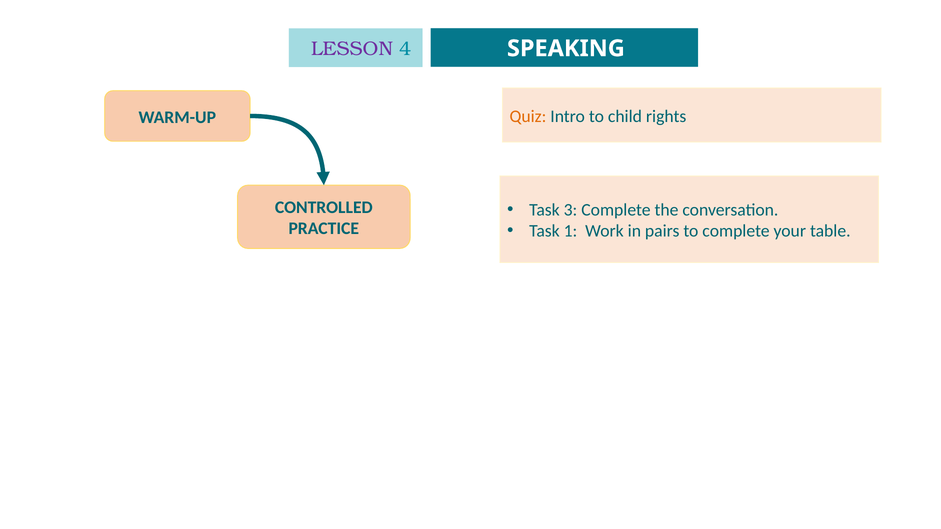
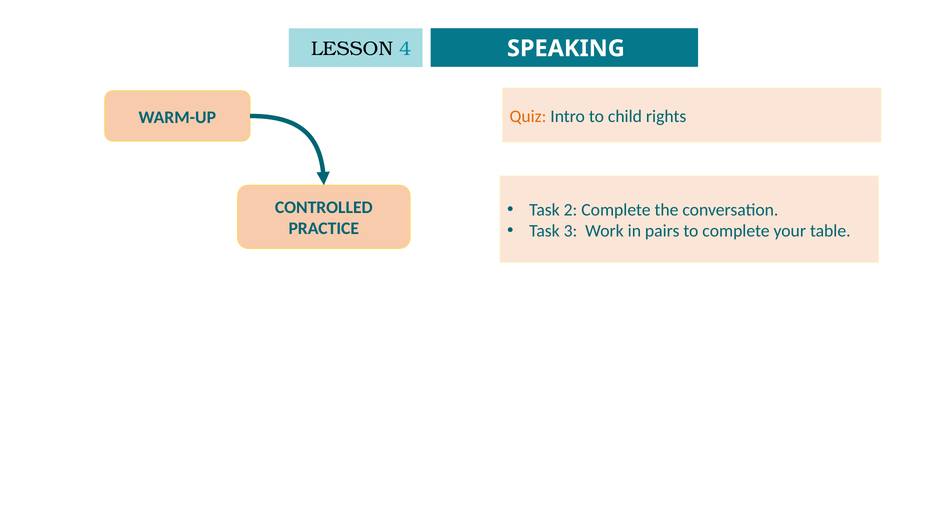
LESSON colour: purple -> black (352, 49)
3: 3 -> 2 (570, 210)
1: 1 -> 3 (570, 231)
